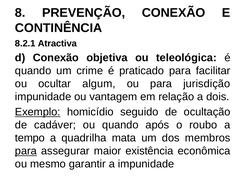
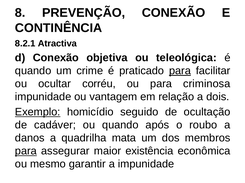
para underline: none -> present (180, 71)
algum: algum -> corréu (99, 84)
jurisdição: jurisdição -> criminosa (207, 84)
tempo: tempo -> danos (30, 139)
